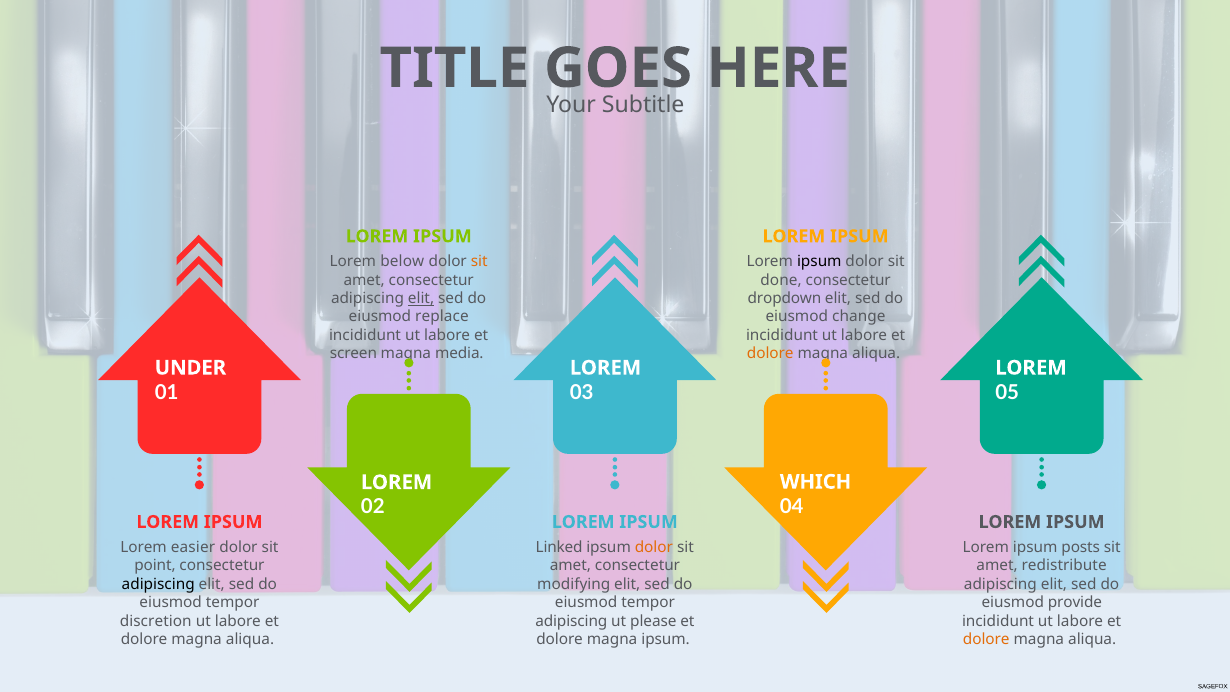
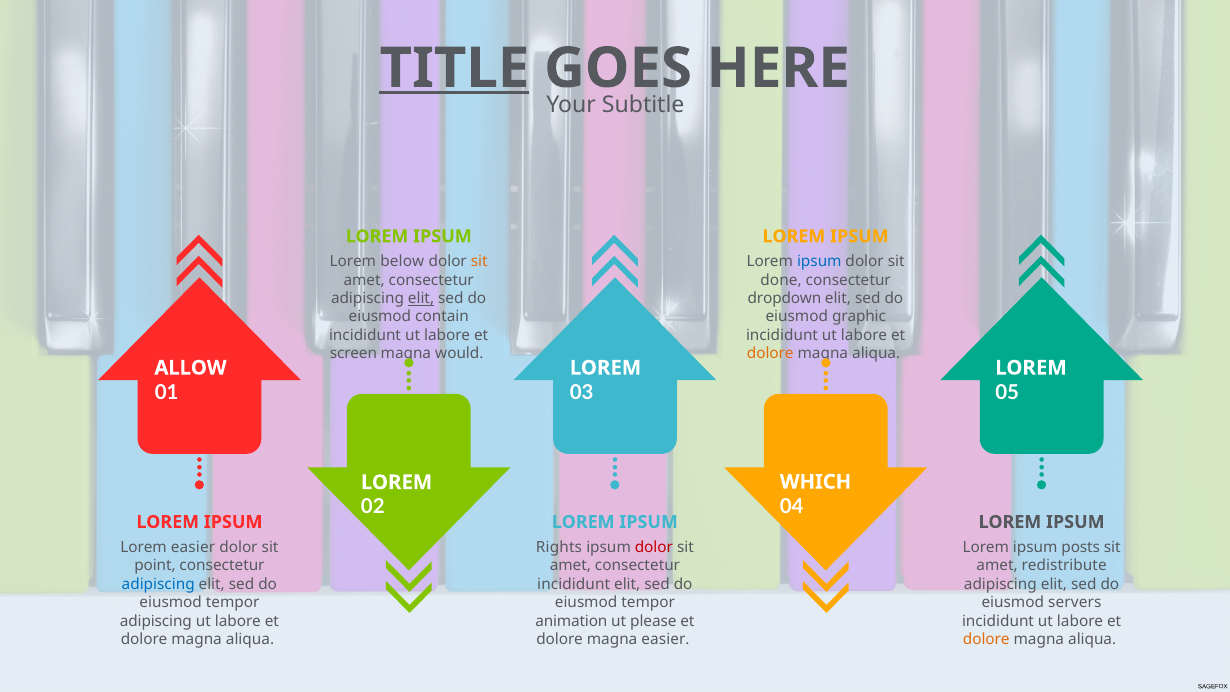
TITLE underline: none -> present (454, 68)
ipsum colour: black -> blue (819, 261)
replace: replace -> contain (442, 317)
change: change -> graphic (859, 317)
media: media -> would (459, 354)
UNDER: UNDER -> ALLOW (190, 368)
Linked: Linked -> Rights (559, 547)
dolor colour: orange -> red (654, 547)
adipiscing colour: black -> blue (158, 584)
modifying: modifying -> incididunt (574, 584)
provide: provide -> servers (1075, 602)
discretion: discretion -> adipiscing (156, 621)
adipiscing: adipiscing -> animation (571, 621)
magna ipsum: ipsum -> easier (665, 639)
